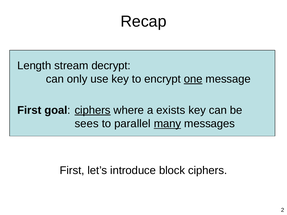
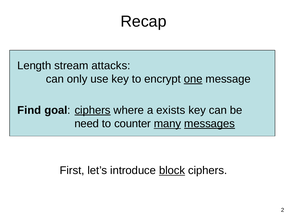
decrypt: decrypt -> attacks (111, 66)
First: First -> Find (29, 110)
sees: sees -> need (87, 124)
parallel: parallel -> counter (133, 124)
messages underline: none -> present (210, 124)
block underline: none -> present (172, 171)
